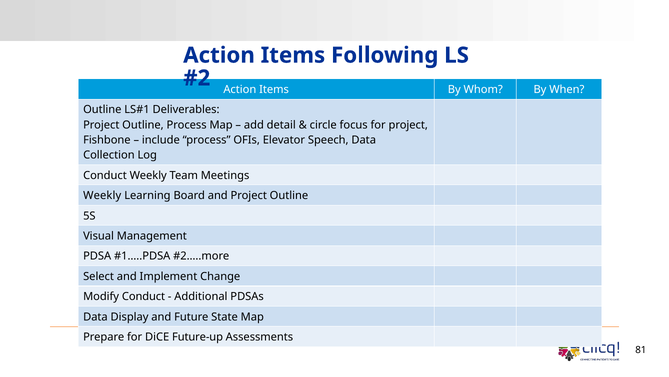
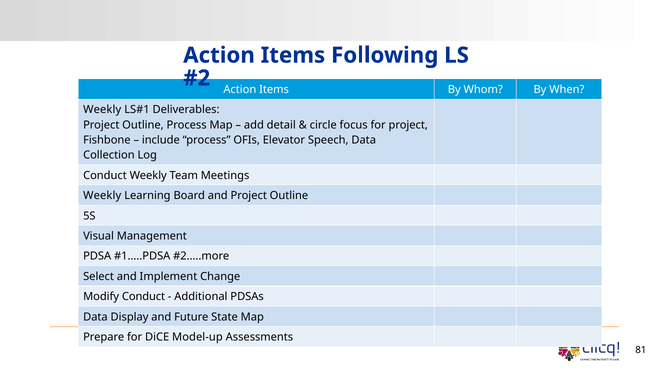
Outline: Outline -> Weekly (102, 110)
Future-up: Future-up -> Model-up (197, 336)
